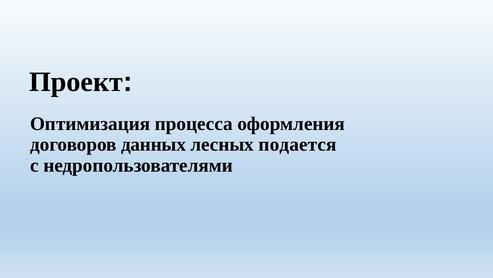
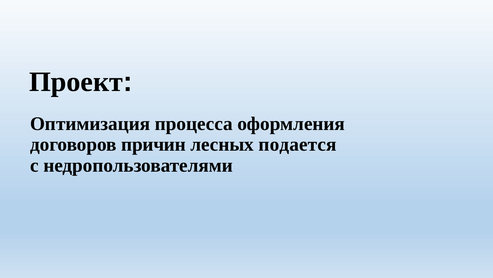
данных: данных -> причин (154, 144)
